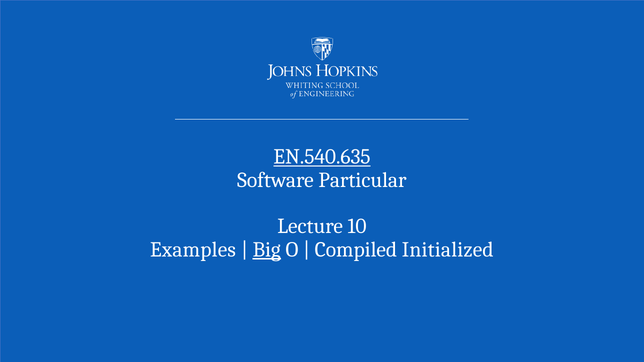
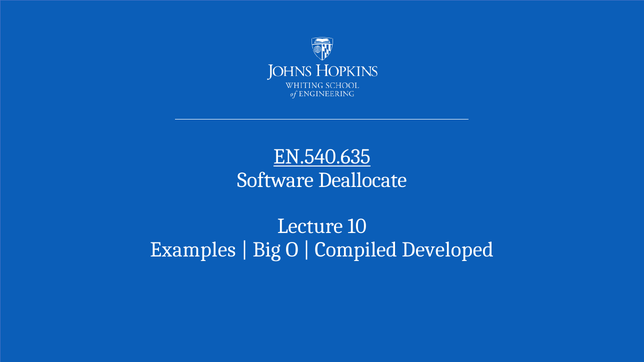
Particular: Particular -> Deallocate (363, 180)
Big underline: present -> none (267, 250)
Initialized: Initialized -> Developed (448, 250)
